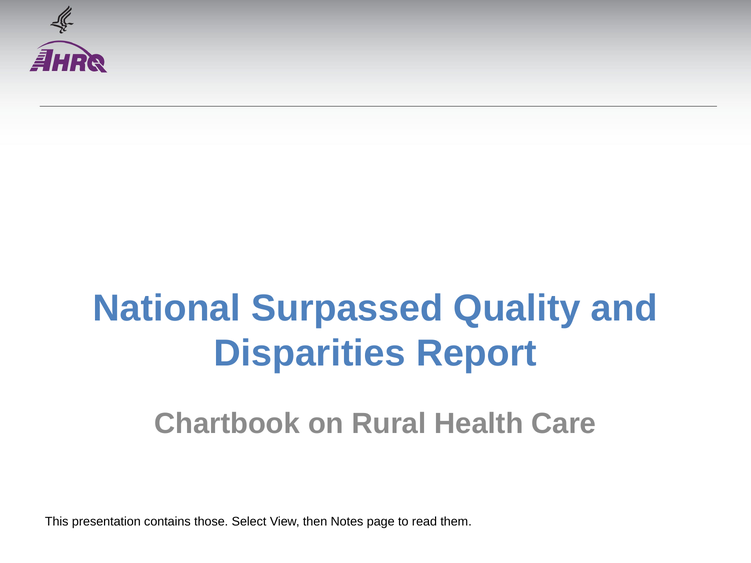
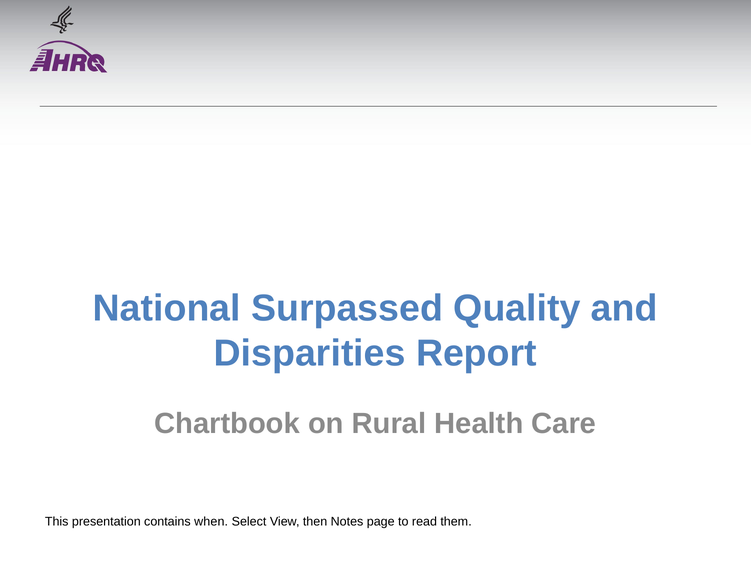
those: those -> when (211, 522)
